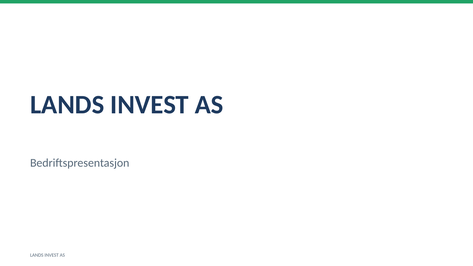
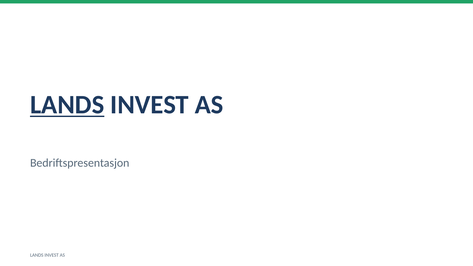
LANDS underline: none -> present (67, 105)
